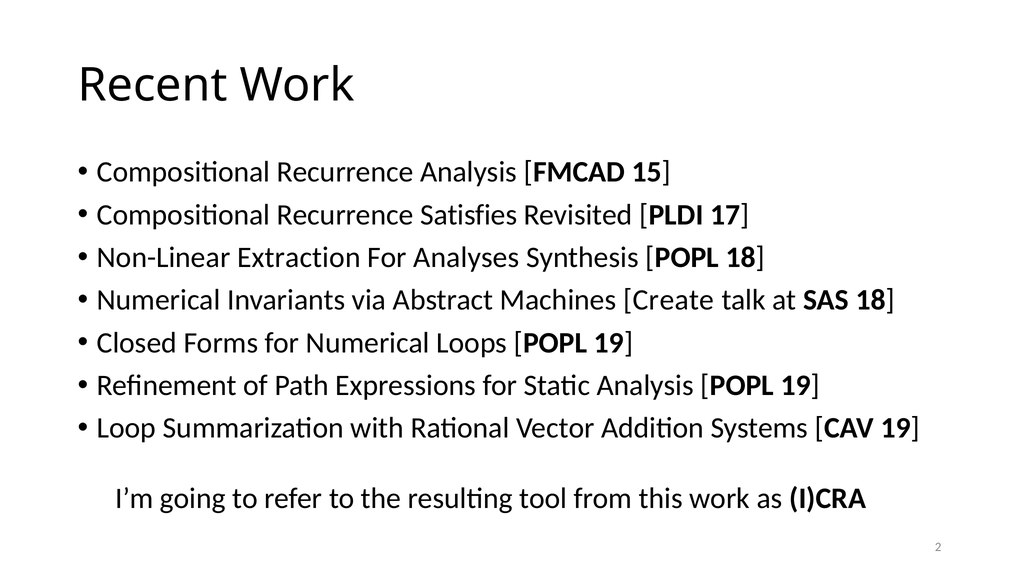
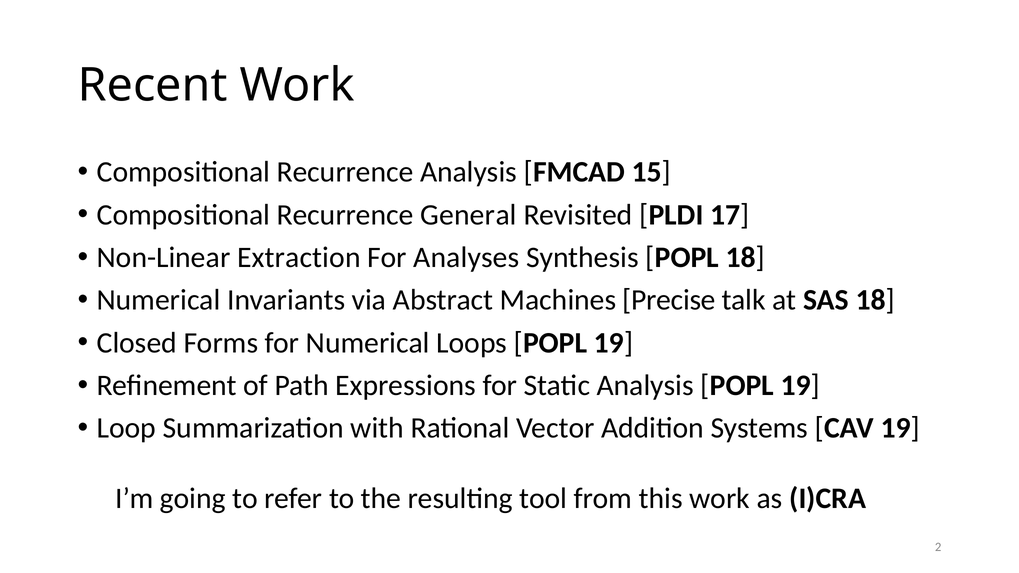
Satisfies: Satisfies -> General (468, 215)
Create: Create -> Precise (669, 300)
